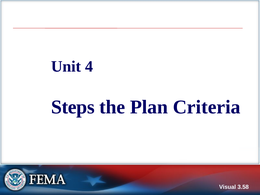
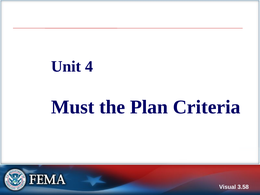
Steps: Steps -> Must (73, 107)
